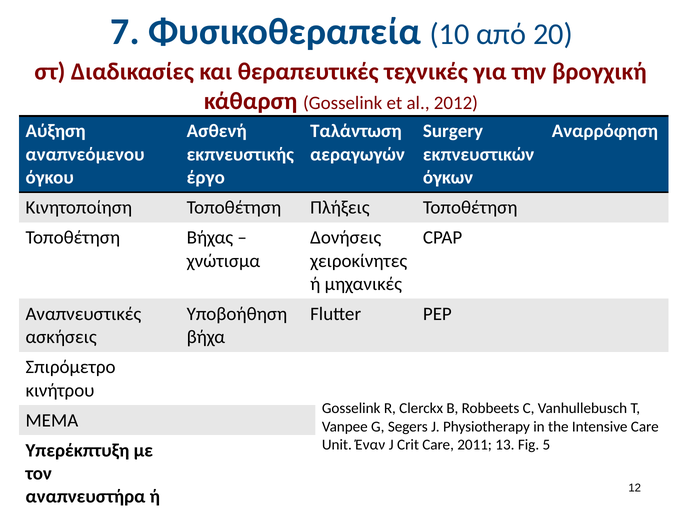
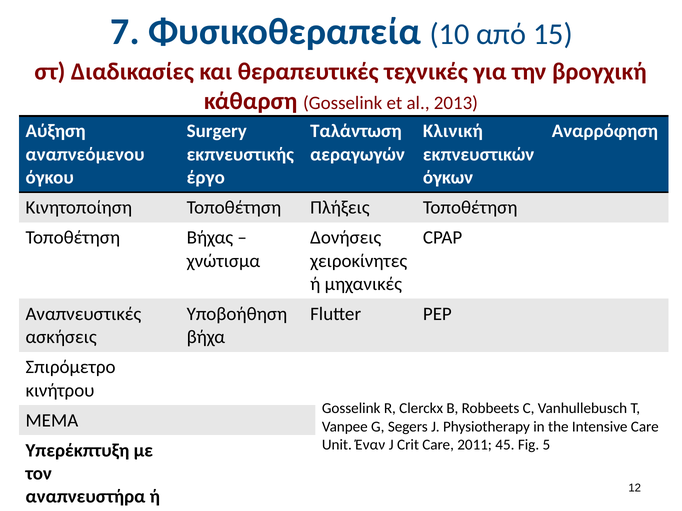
20: 20 -> 15 (553, 34)
2012: 2012 -> 2013 (456, 103)
Ασθενή: Ασθενή -> Surgery (217, 131)
Surgery: Surgery -> Κλινική (453, 131)
13: 13 -> 45 (505, 445)
